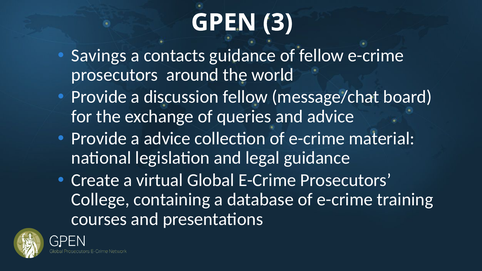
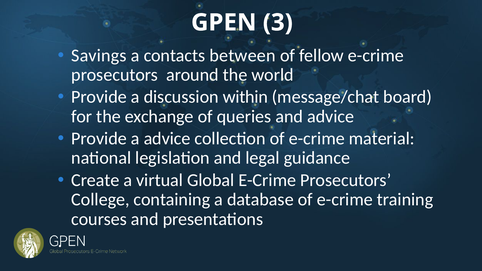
contacts guidance: guidance -> between (243, 55)
discussion fellow: fellow -> within (245, 97)
